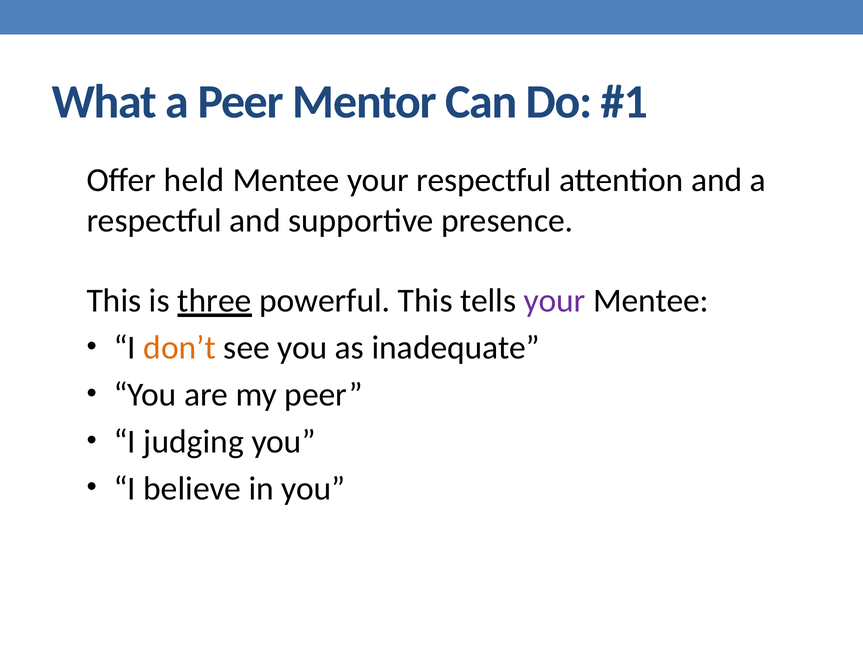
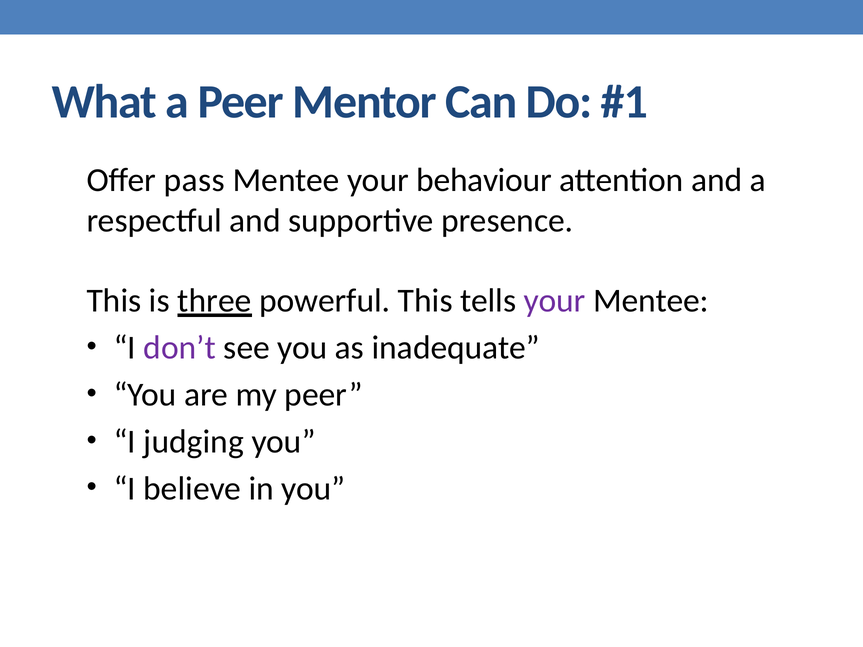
held: held -> pass (194, 180)
your respectful: respectful -> behaviour (484, 180)
don’t colour: orange -> purple (180, 348)
